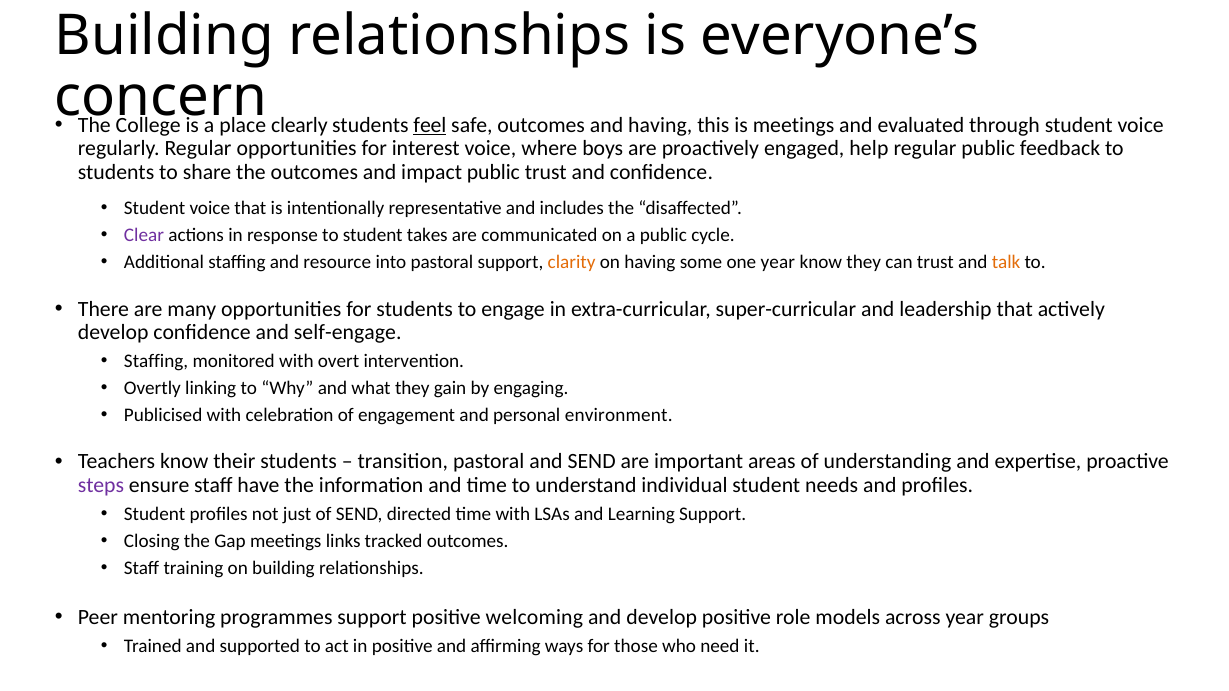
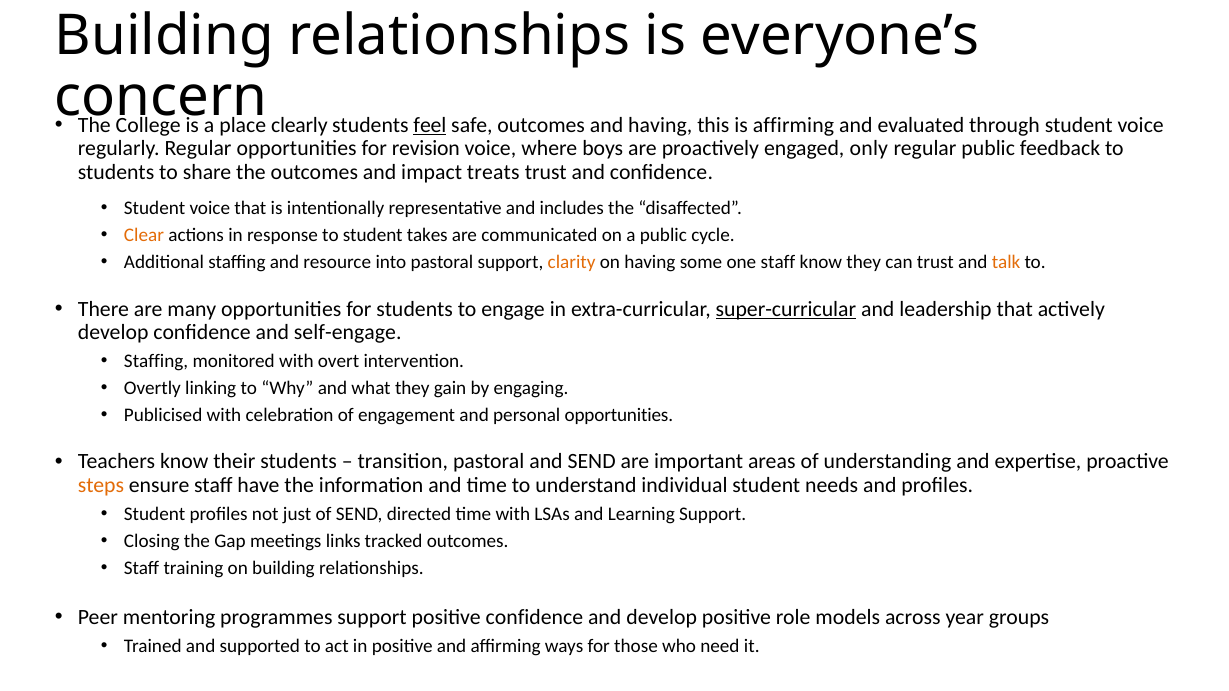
is meetings: meetings -> affirming (793, 125)
interest: interest -> revision (426, 149)
help: help -> only (869, 149)
impact public: public -> treats (493, 172)
Clear colour: purple -> orange (144, 235)
one year: year -> staff (778, 263)
super-curricular underline: none -> present (786, 309)
personal environment: environment -> opportunities (619, 415)
steps colour: purple -> orange (101, 485)
positive welcoming: welcoming -> confidence (534, 617)
